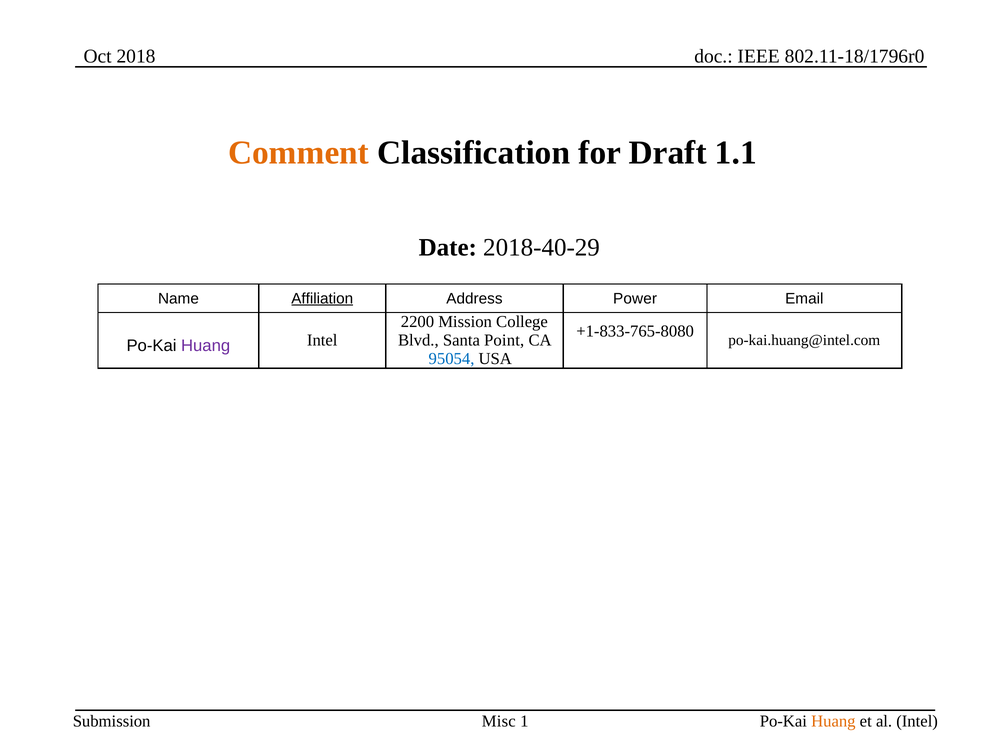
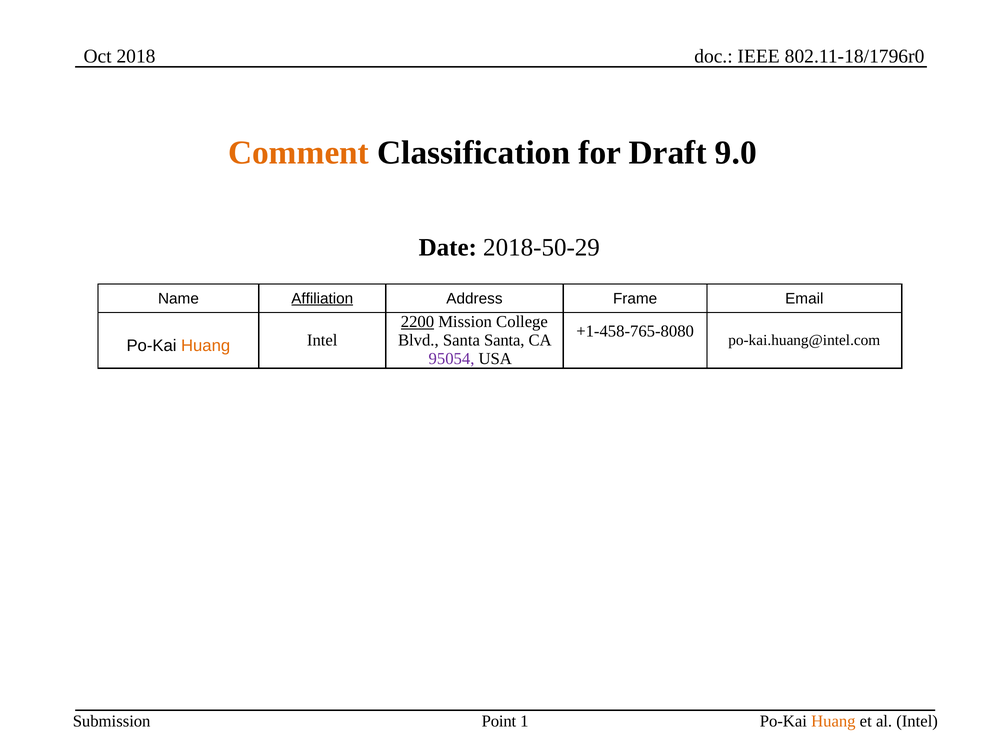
1.1: 1.1 -> 9.0 (736, 153)
2018-40-29: 2018-40-29 -> 2018-50-29 (542, 247)
Power: Power -> Frame (635, 298)
2200 underline: none -> present (417, 322)
+1-833-765-8080: +1-833-765-8080 -> +1-458-765-8080 (635, 331)
Santa Point: Point -> Santa (504, 340)
Huang colour: purple -> orange (206, 346)
95054 colour: blue -> purple (452, 359)
Misc: Misc -> Point (499, 721)
